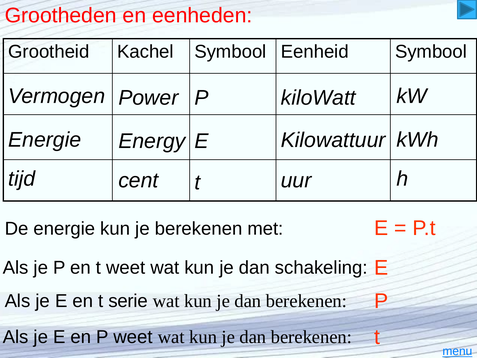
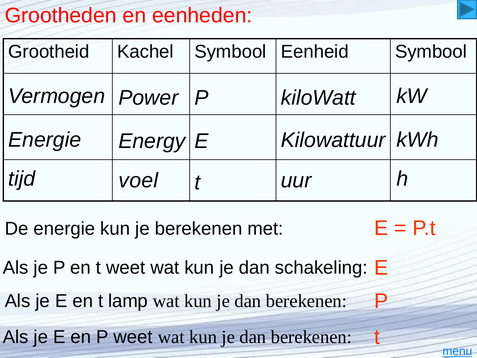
cent: cent -> voel (138, 180)
serie: serie -> lamp (128, 301)
